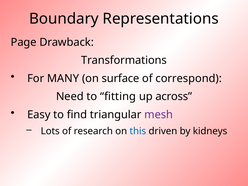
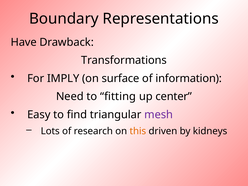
Page: Page -> Have (24, 42)
MANY: MANY -> IMPLY (63, 78)
correspond: correspond -> information (189, 78)
across: across -> center (174, 97)
this colour: blue -> orange (138, 131)
